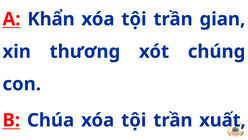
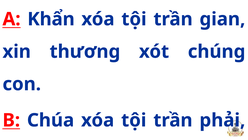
xuất: xuất -> phải (222, 120)
